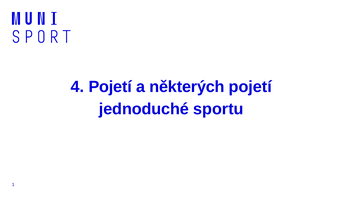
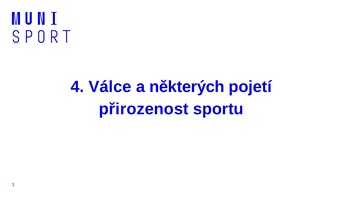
4 Pojetí: Pojetí -> Válce (110, 87)
jednoduché: jednoduché -> přirozenost (144, 109)
